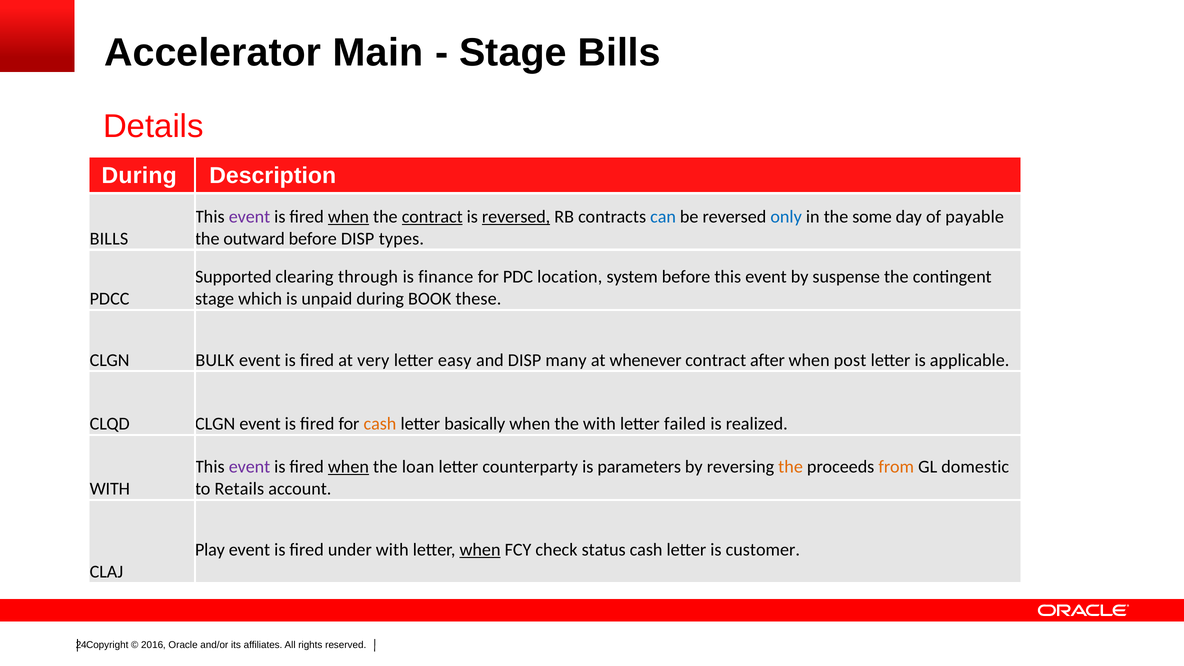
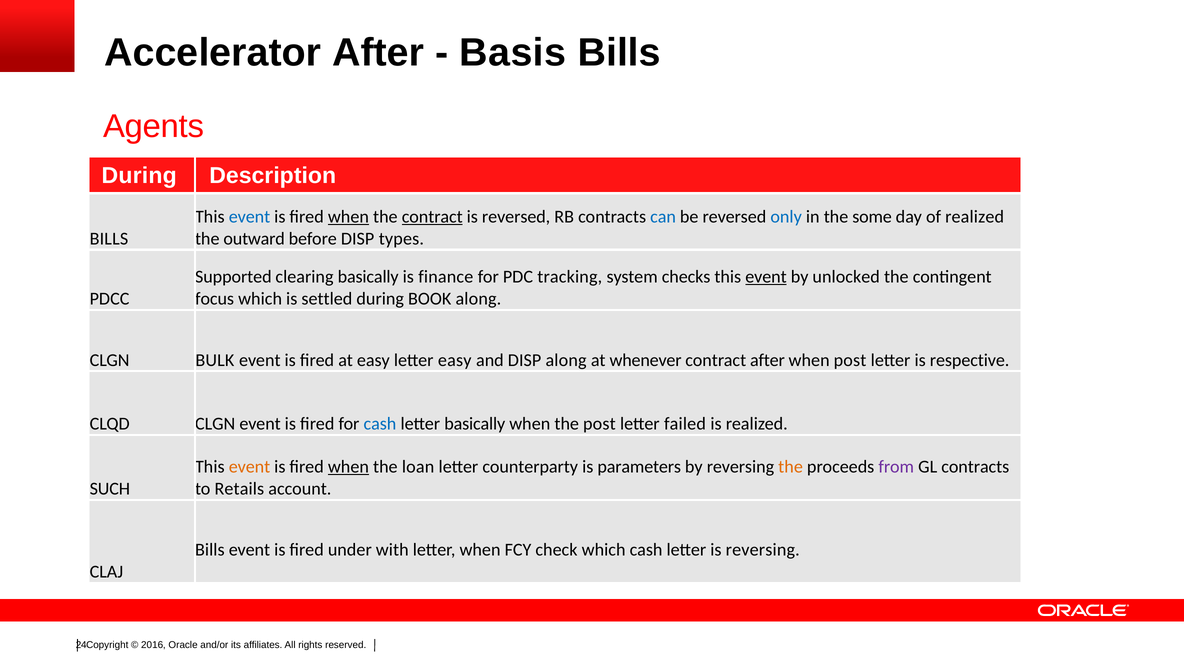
Accelerator Main: Main -> After (378, 53)
Stage: Stage -> Basis (513, 53)
Details: Details -> Agents (154, 127)
event colour: purple -> blue (249, 217)
reversed underline: present -> none (516, 217)
of payable: payable -> realized (975, 217)
clearing through: through -> basically (368, 277)
location: location -> tracking (570, 277)
system before: before -> checks (686, 277)
event underline: none -> present (766, 277)
suspense: suspense -> unlocked (846, 277)
stage: stage -> focus (215, 299)
unpaid: unpaid -> settled (327, 299)
BOOK these: these -> along (478, 299)
at very: very -> easy (373, 360)
DISP many: many -> along (566, 360)
applicable: applicable -> respective (970, 360)
cash colour: orange -> blue (380, 424)
the with: with -> post (599, 424)
event colour: purple -> orange (249, 467)
from colour: orange -> purple (896, 467)
GL domestic: domestic -> contracts (975, 467)
WITH: WITH -> SUCH (110, 489)
Play: Play -> Bills (210, 550)
when underline: present -> none (480, 550)
check status: status -> which (604, 550)
is customer: customer -> reversing (763, 550)
